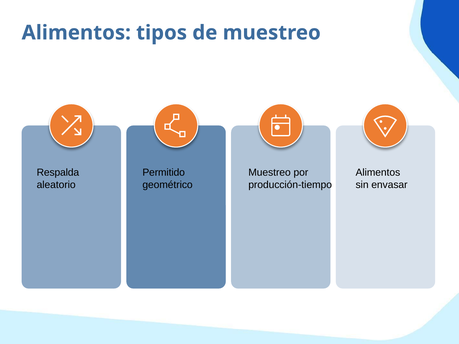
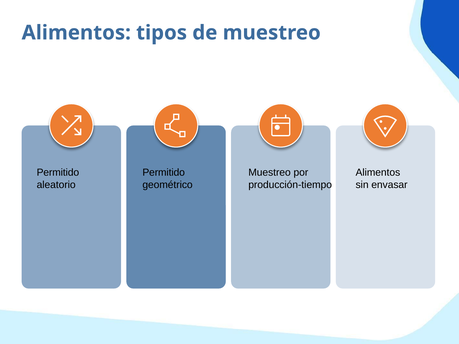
Respalda: Respalda -> Permitido (58, 173)
